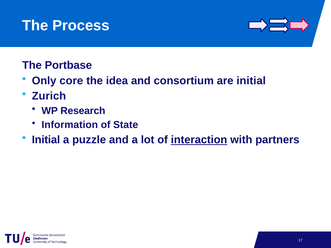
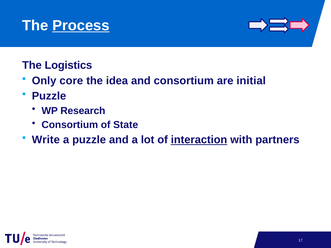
Process underline: none -> present (81, 26)
Portbase: Portbase -> Logistics (68, 65)
Zurich: Zurich -> Puzzle (49, 96)
Information: Information -> Consortium (70, 125)
Initial: Initial -> Write (46, 140)
